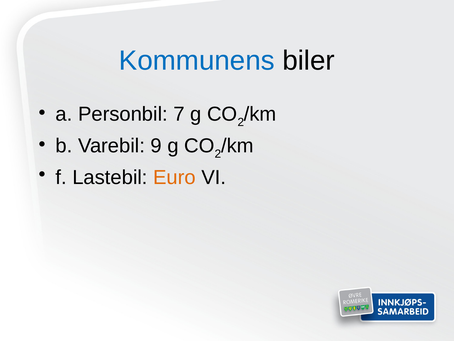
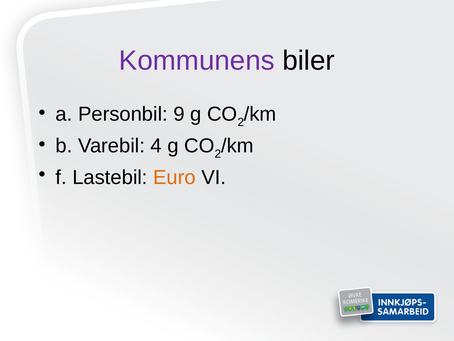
Kommunens colour: blue -> purple (197, 61)
7: 7 -> 9 (179, 114)
9: 9 -> 4 (156, 146)
